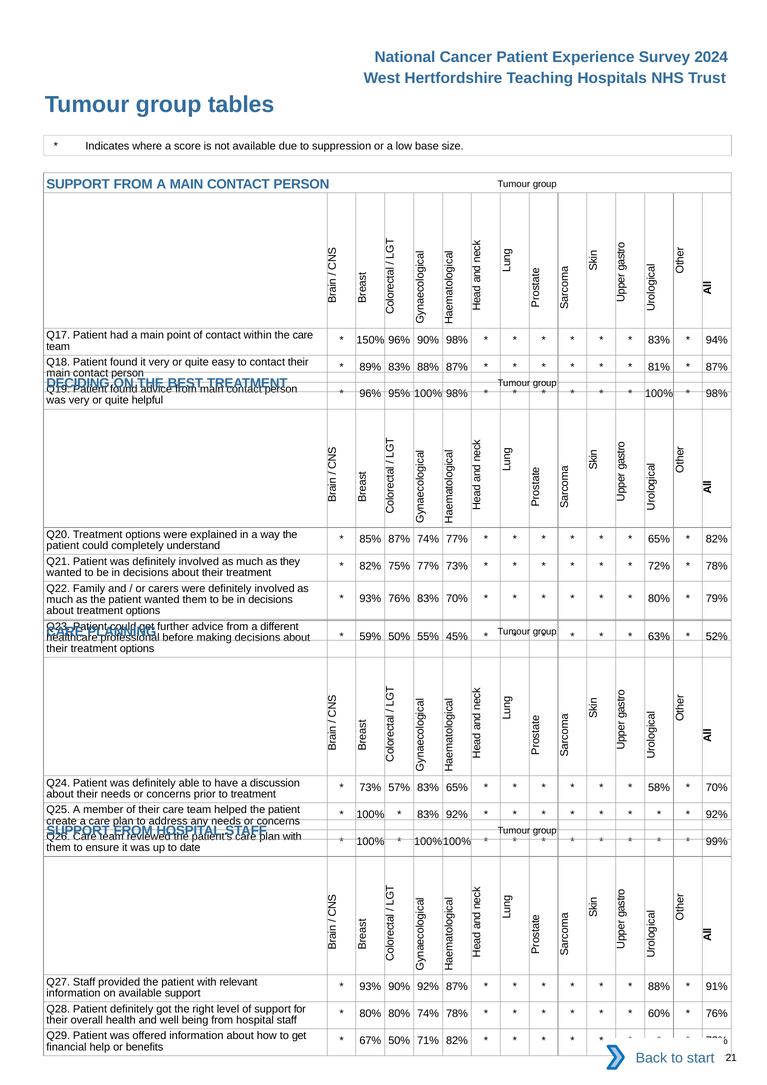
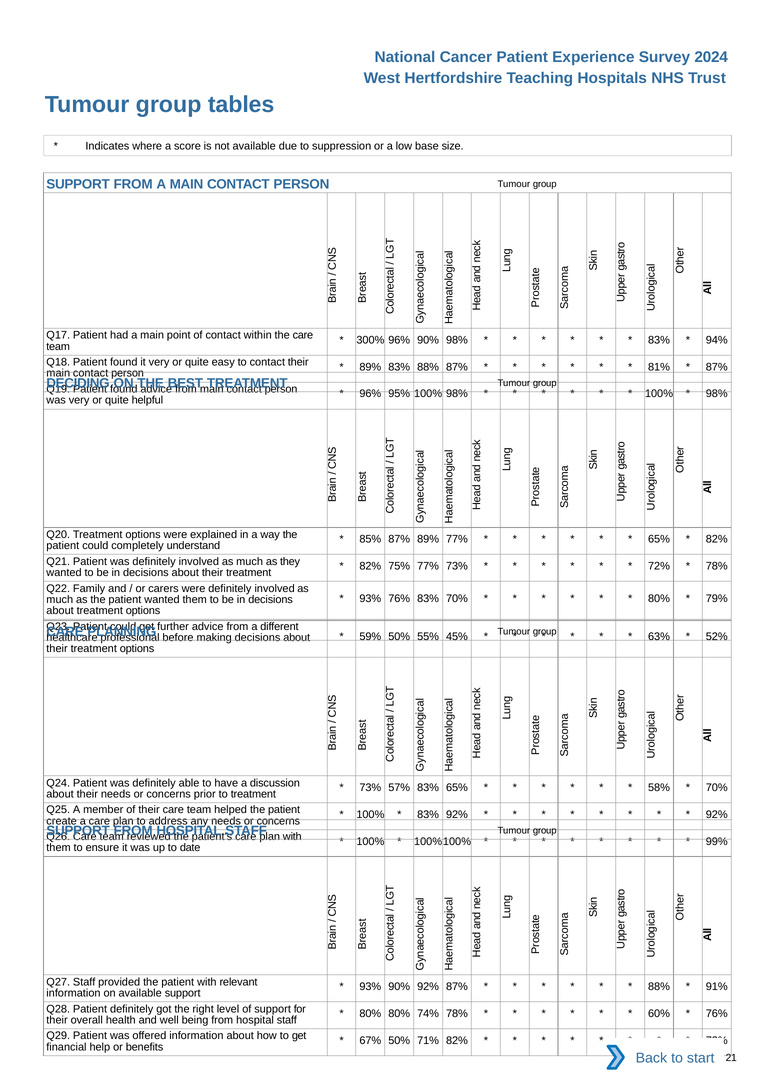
150%: 150% -> 300% (370, 340)
87% 74%: 74% -> 89% (428, 539)
